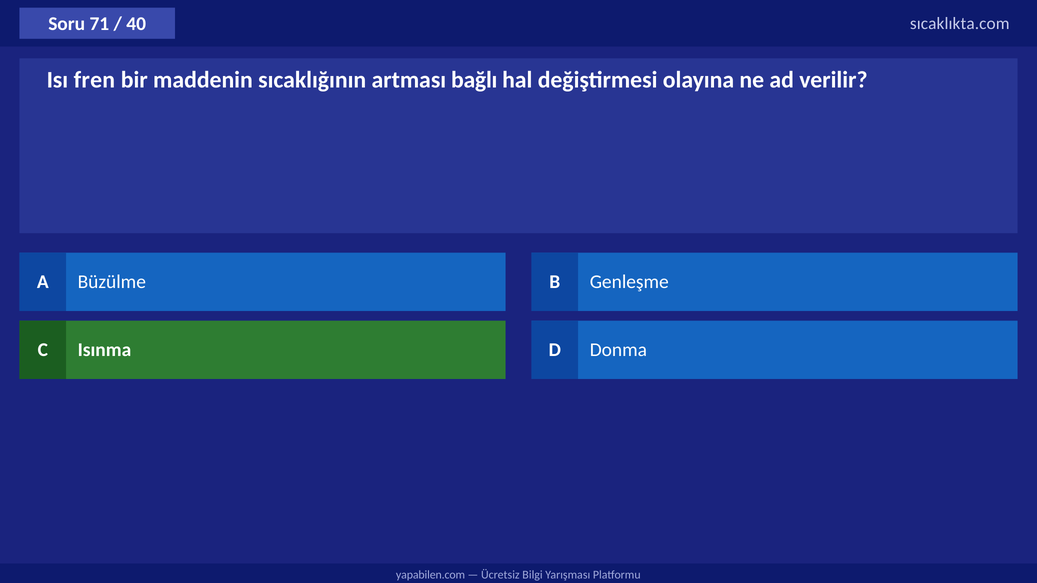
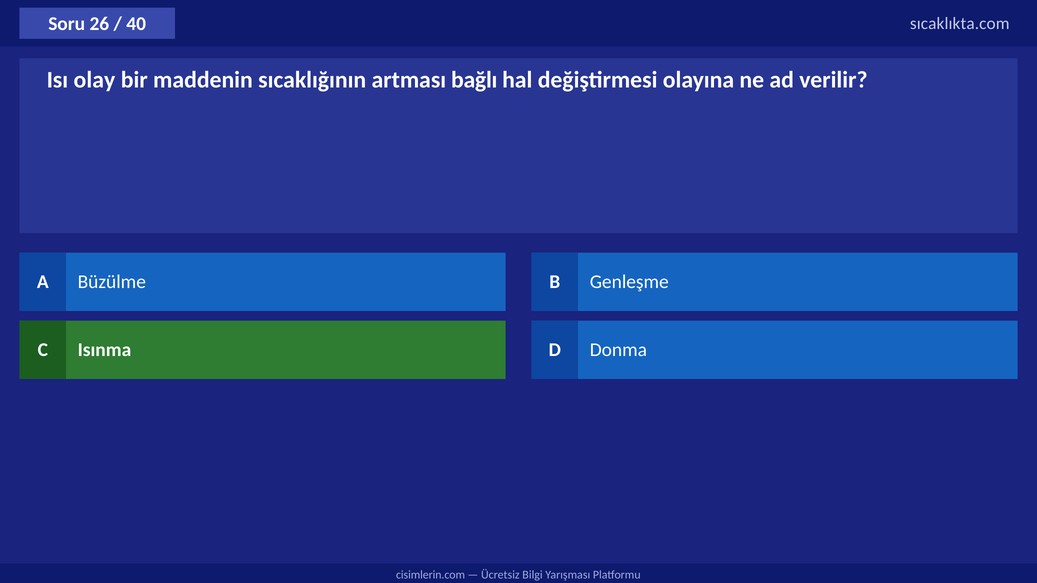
71: 71 -> 26 (99, 24)
fren: fren -> olay (94, 80)
yapabilen.com: yapabilen.com -> cisimlerin.com (430, 575)
